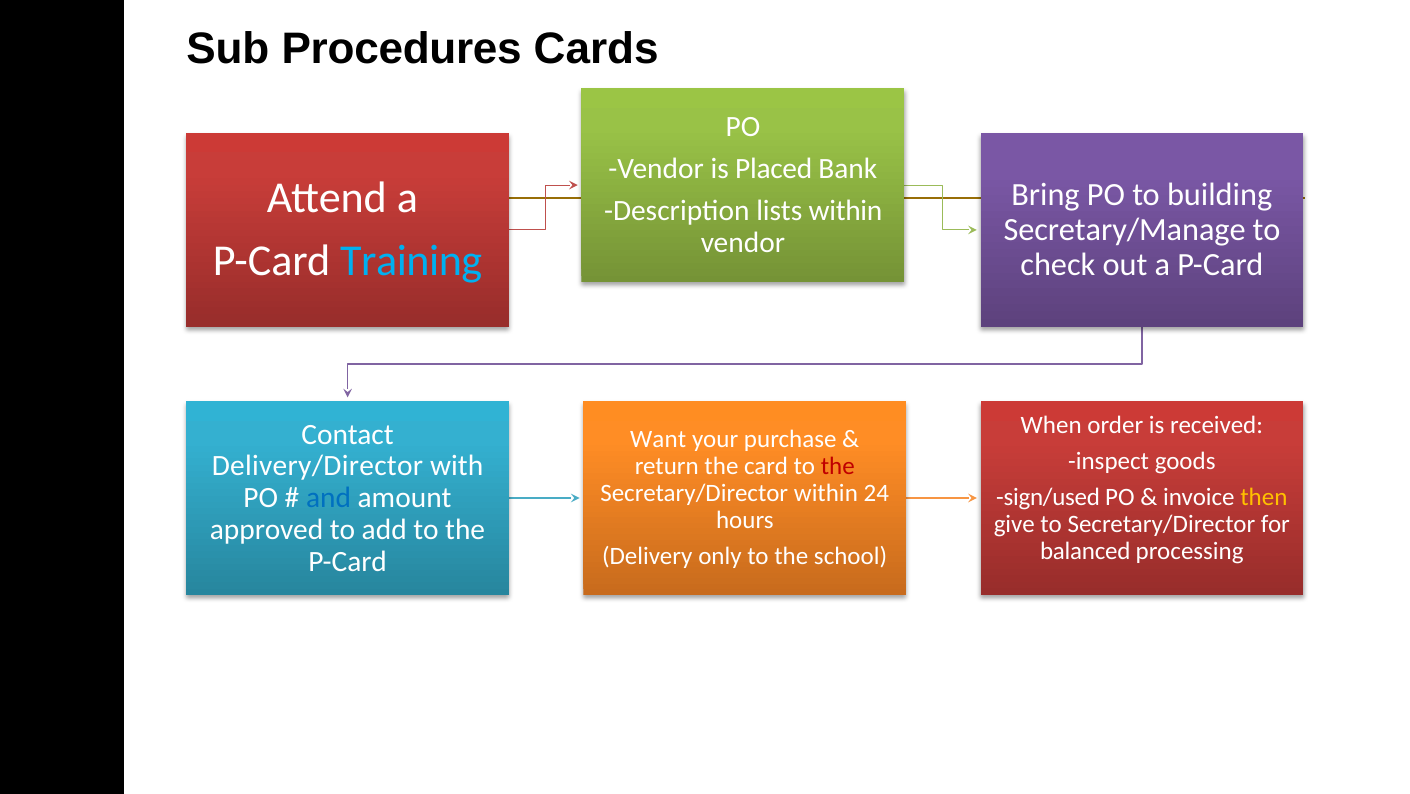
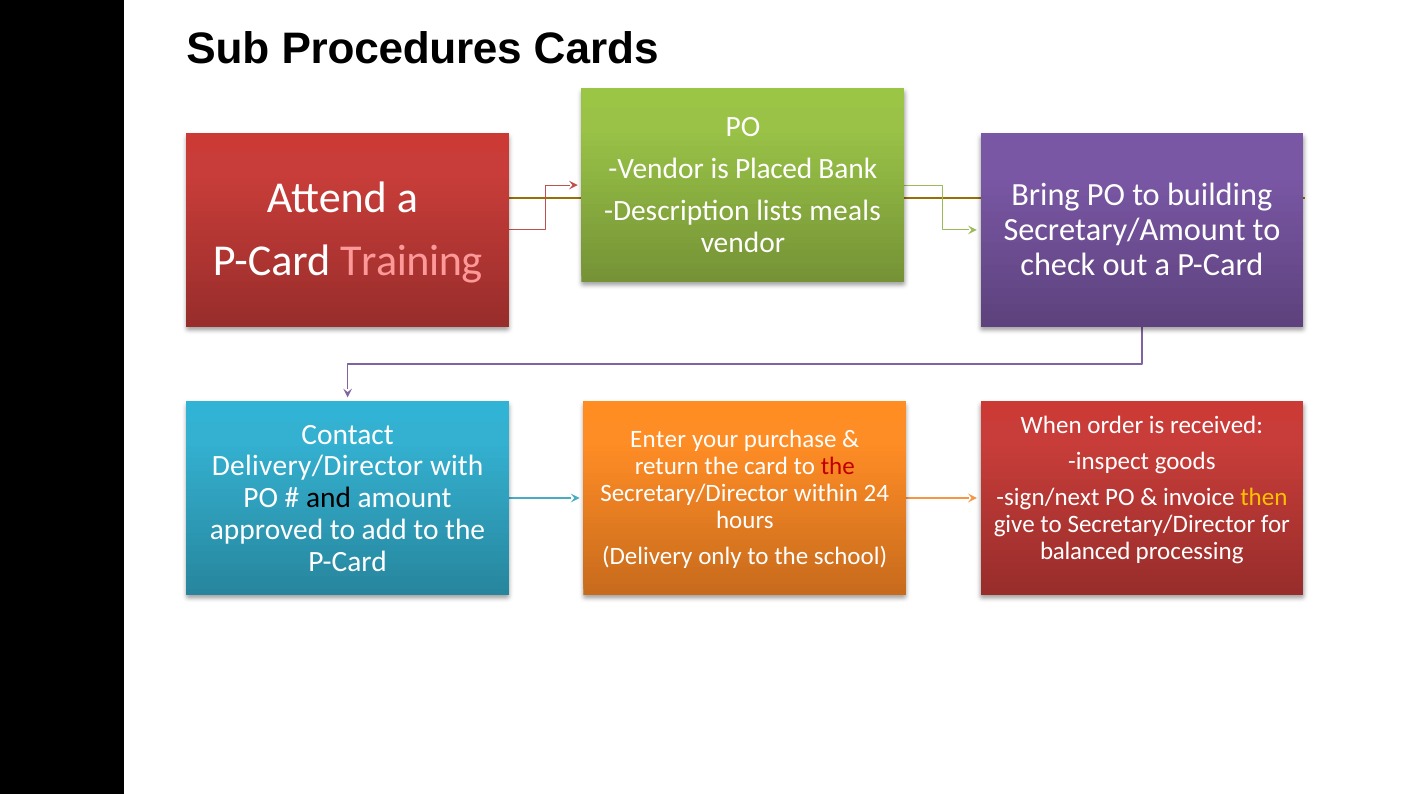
lists within: within -> meals (845, 211)
Secretary/Manage: Secretary/Manage -> Secretary/Amount (1125, 230)
Training colour: light blue -> pink (411, 261)
Want: Want -> Enter (658, 439)
and colour: blue -> black (329, 498)
sign/used: sign/used -> sign/next (1048, 497)
